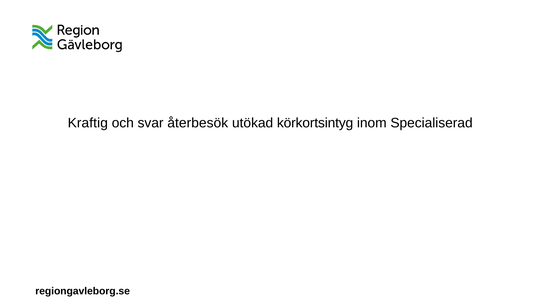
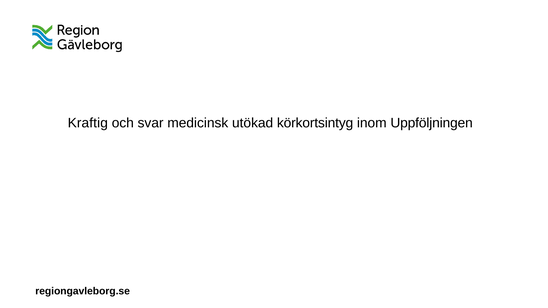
återbesök: återbesök -> medicinsk (198, 123)
Specialiserad: Specialiserad -> Uppföljningen (432, 123)
